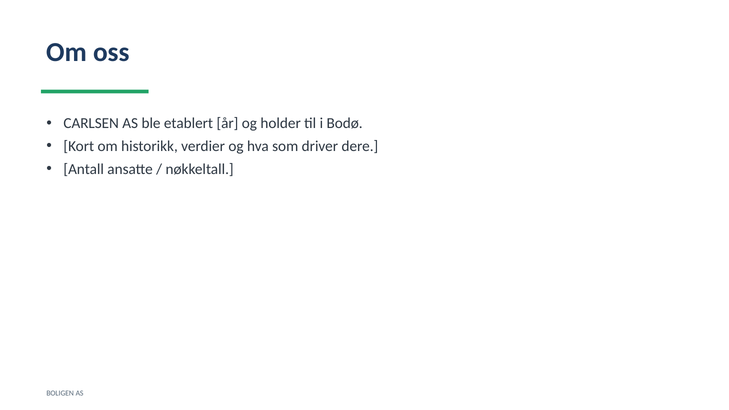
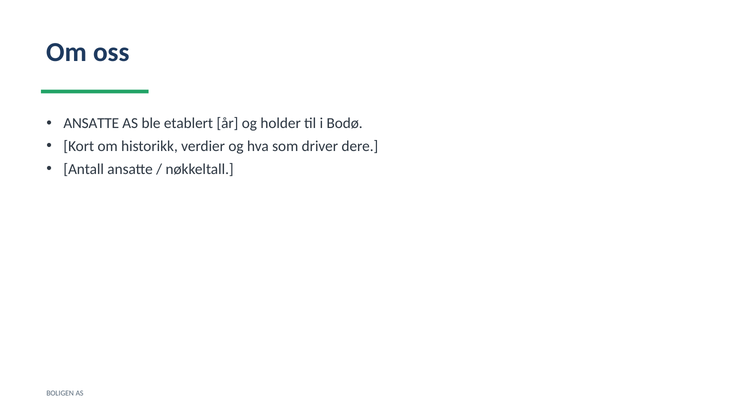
CARLSEN: CARLSEN -> ANSATTE (91, 123)
